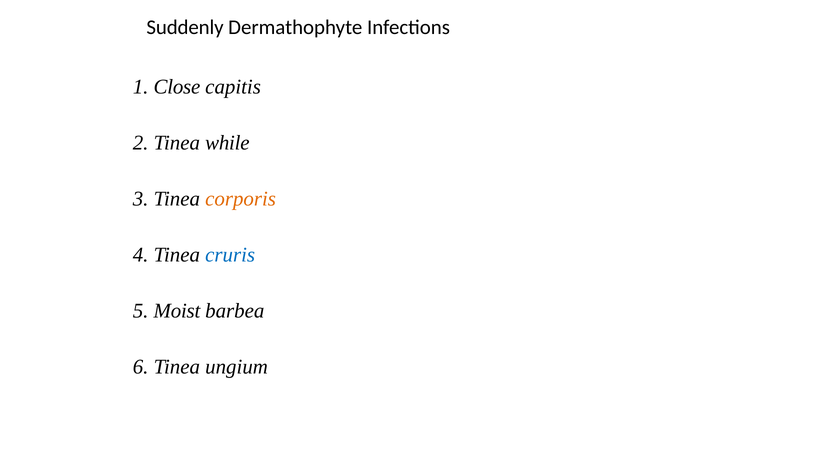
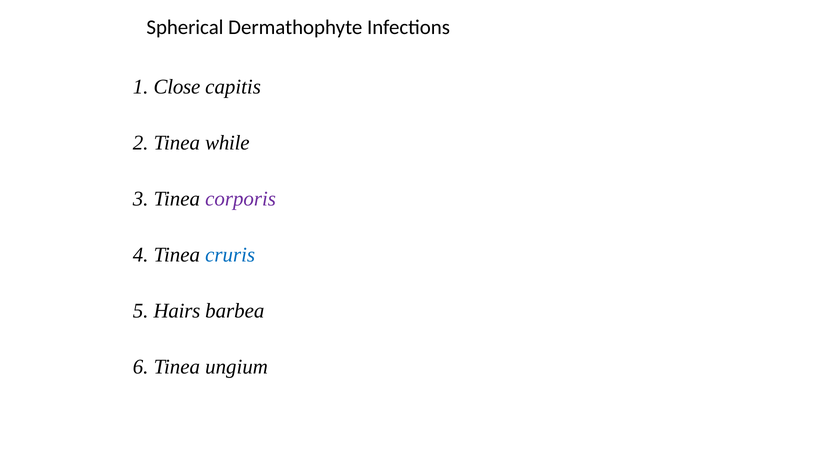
Suddenly: Suddenly -> Spherical (185, 27)
corporis colour: orange -> purple (241, 199)
Moist: Moist -> Hairs (177, 311)
